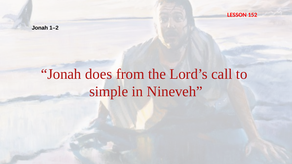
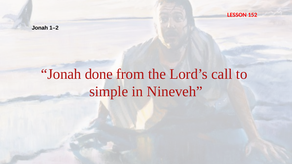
does: does -> done (99, 74)
